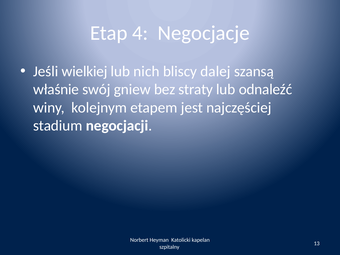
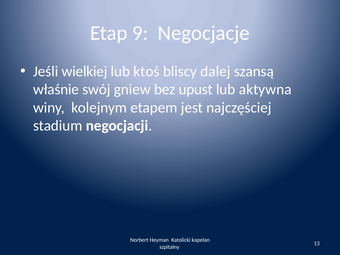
4: 4 -> 9 (140, 33)
nich: nich -> ktoś (146, 71)
straty: straty -> upust (196, 89)
odnaleźć: odnaleźć -> aktywna (265, 89)
